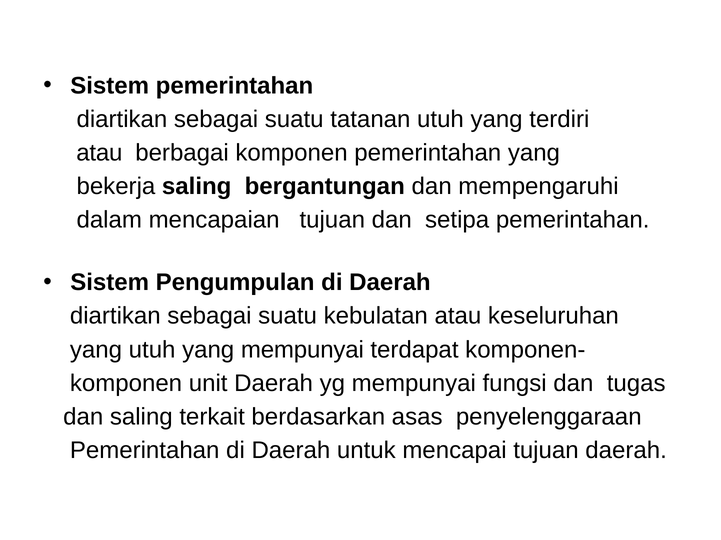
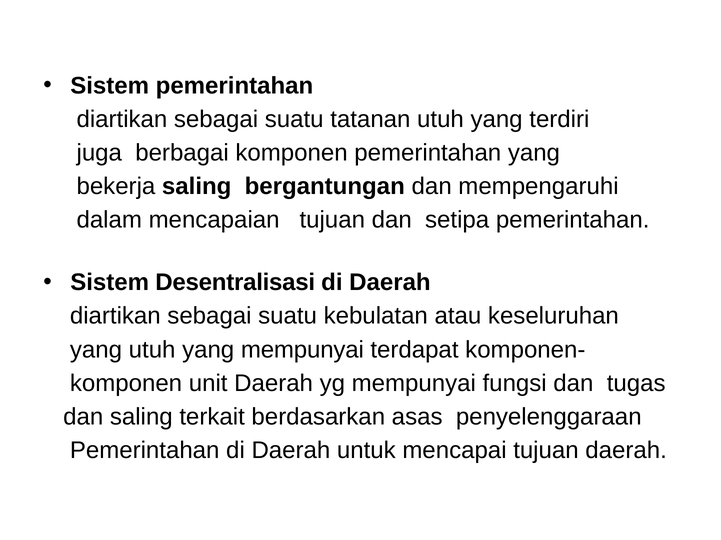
atau: atau -> juga (99, 153)
Pengumpulan: Pengumpulan -> Desentralisasi (235, 283)
